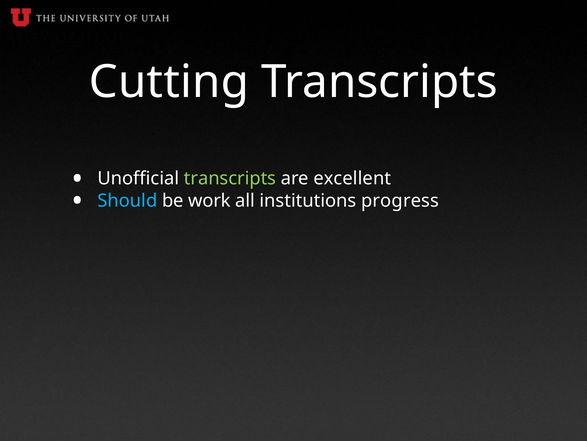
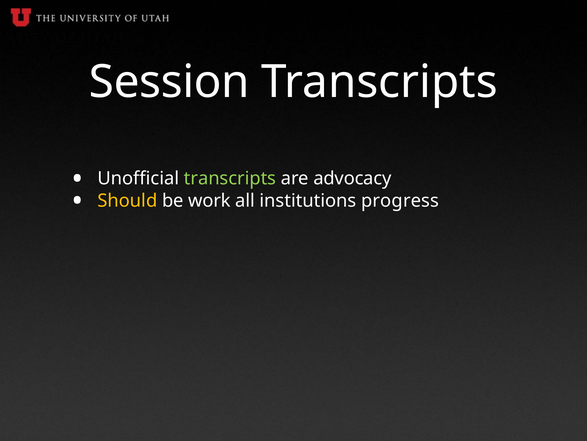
Cutting: Cutting -> Session (169, 82)
excellent: excellent -> advocacy (352, 178)
Should colour: light blue -> yellow (127, 200)
